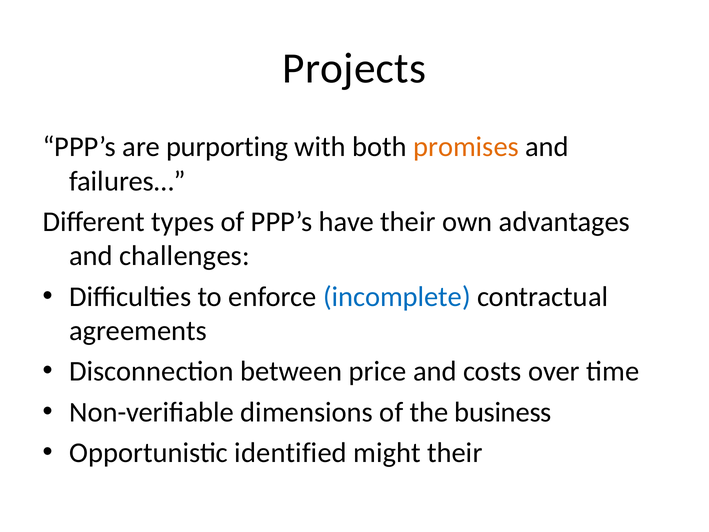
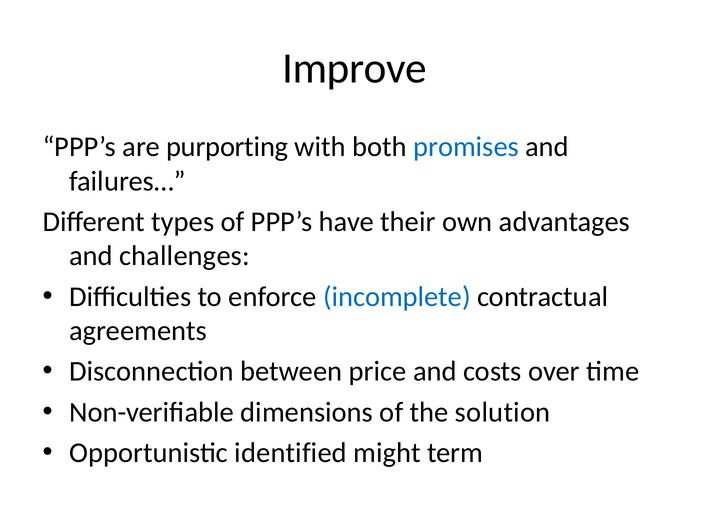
Projects: Projects -> Improve (355, 69)
promises colour: orange -> blue (466, 147)
business: business -> solution (503, 412)
might their: their -> term (455, 453)
